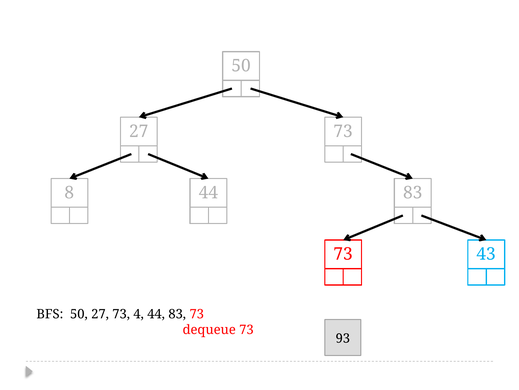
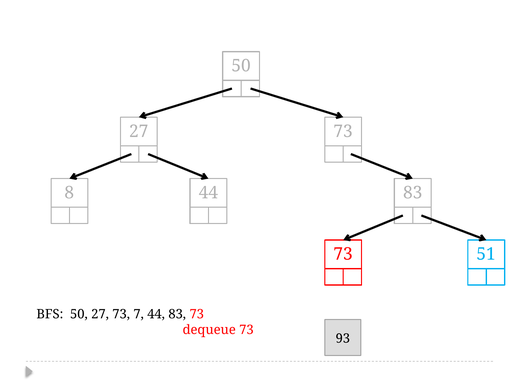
43: 43 -> 51 (486, 254)
4: 4 -> 7 (139, 314)
